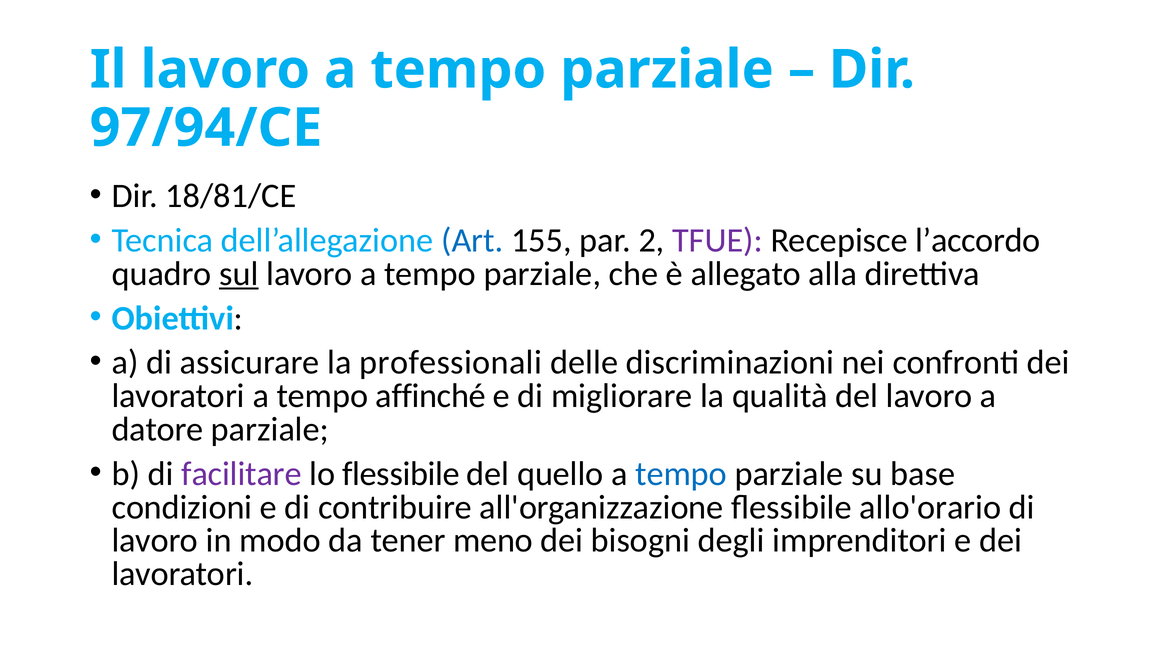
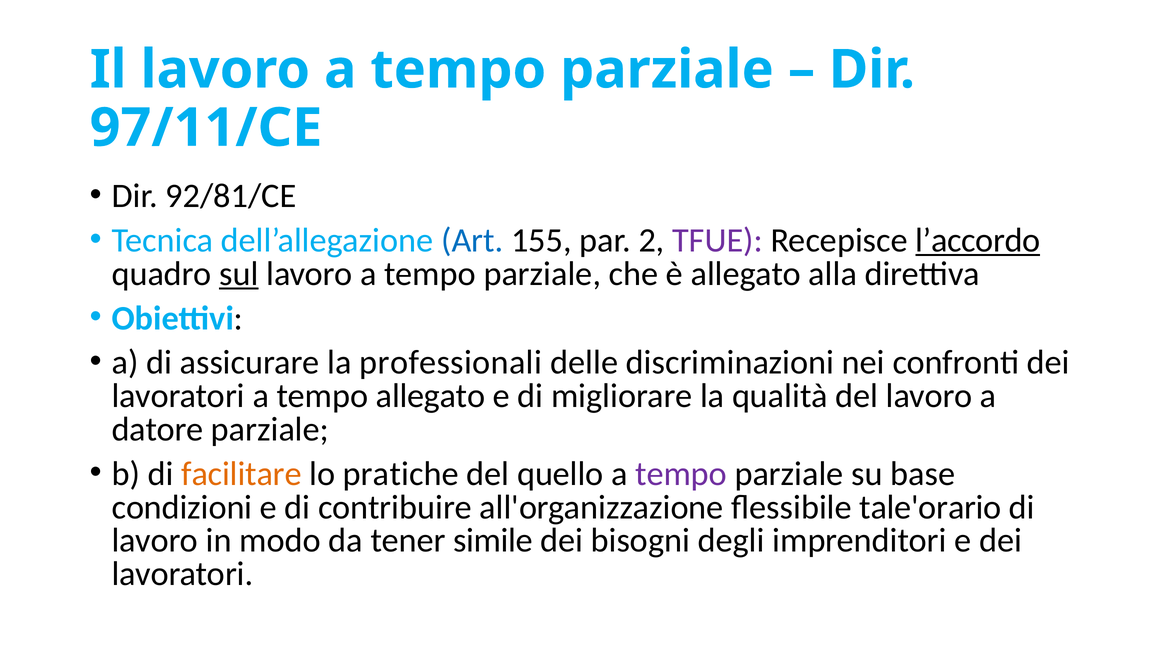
97/94/CE: 97/94/CE -> 97/11/CE (206, 128)
18/81/CE: 18/81/CE -> 92/81/CE (231, 196)
l’accordo underline: none -> present (978, 240)
tempo affinché: affinché -> allegato (431, 396)
facilitare colour: purple -> orange (241, 473)
lo flessibile: flessibile -> pratiche (401, 473)
tempo colour: blue -> purple (681, 473)
allo'orario: allo'orario -> tale'orario (930, 507)
meno: meno -> simile (493, 540)
